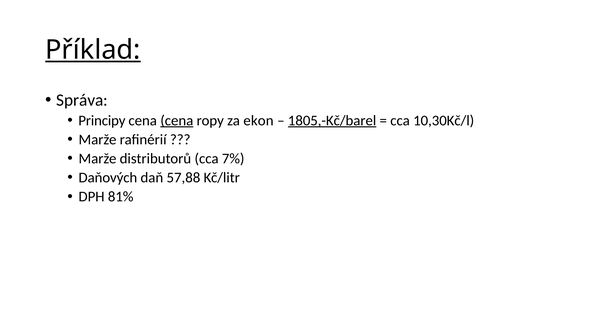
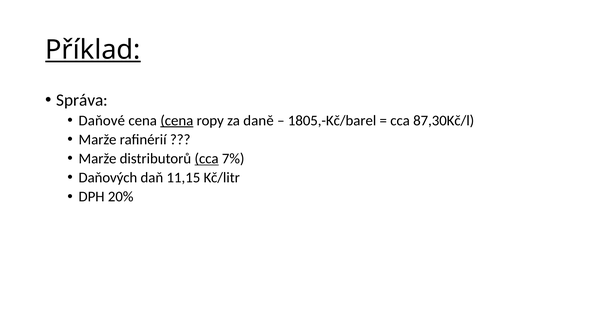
Principy: Principy -> Daňové (102, 121)
ekon: ekon -> daně (258, 121)
1805,-Kč/barel underline: present -> none (332, 121)
10,30Kč/l: 10,30Kč/l -> 87,30Kč/l (444, 121)
cca underline: none -> present (207, 159)
57,88: 57,88 -> 11,15 (183, 178)
81%: 81% -> 20% (121, 197)
